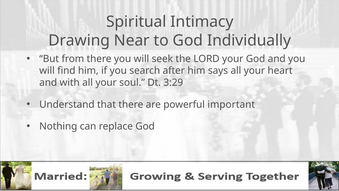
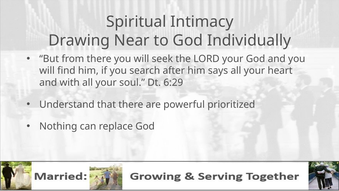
3:29: 3:29 -> 6:29 (173, 82)
important: important -> prioritized (231, 104)
